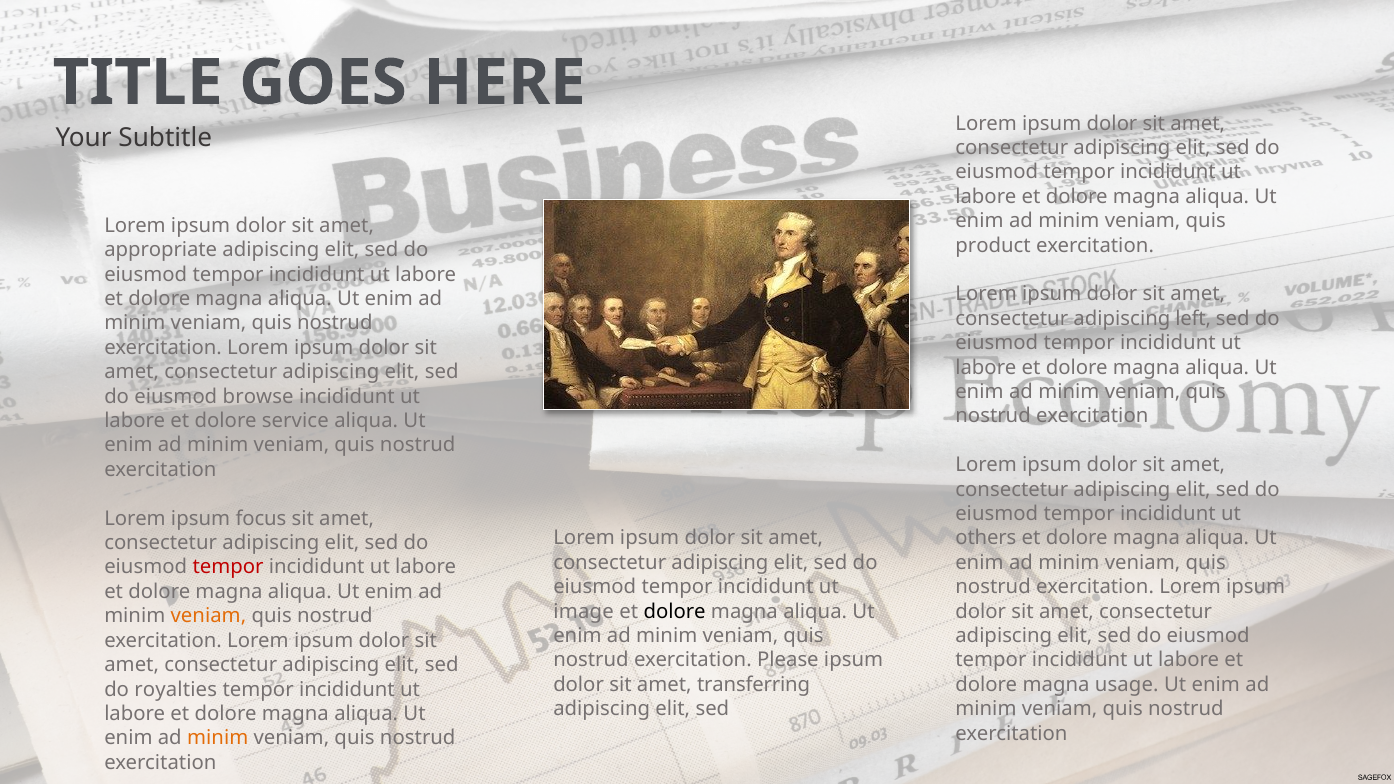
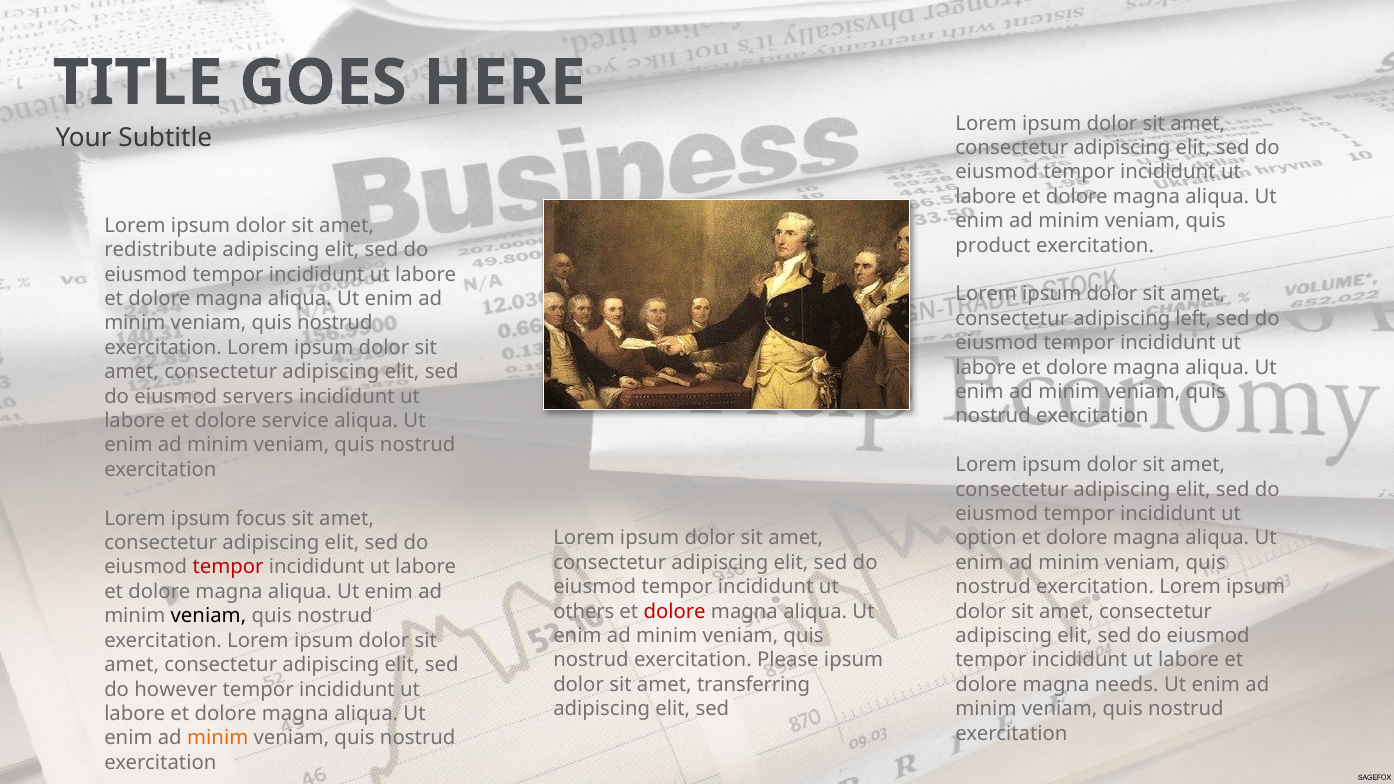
appropriate: appropriate -> redistribute (161, 250)
browse: browse -> servers (258, 397)
others: others -> option (986, 538)
image: image -> others (584, 611)
dolore colour: black -> red (675, 611)
veniam colour: orange -> black (208, 616)
usage: usage -> needs (1127, 685)
royalties: royalties -> however (176, 689)
